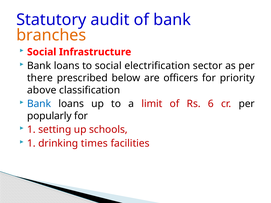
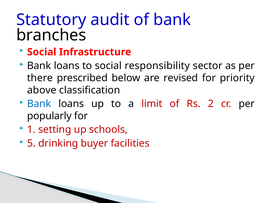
branches colour: orange -> black (51, 35)
electrification: electrification -> responsibility (157, 66)
officers: officers -> revised (181, 78)
6: 6 -> 2 (211, 104)
1: 1 -> 5 (31, 144)
times: times -> buyer (94, 144)
